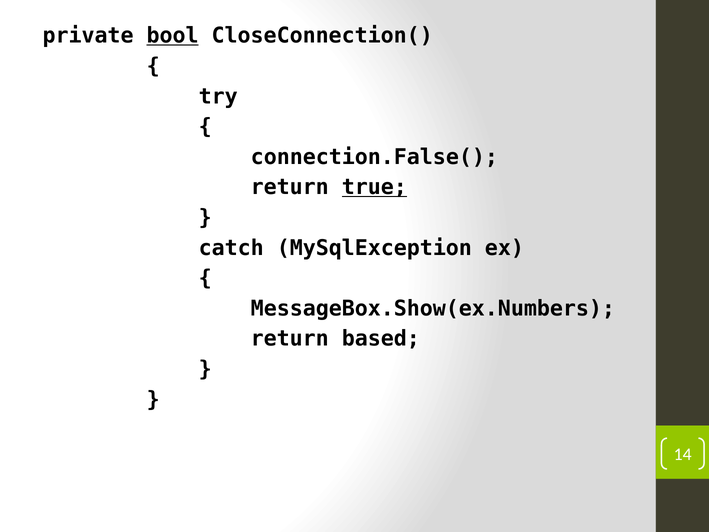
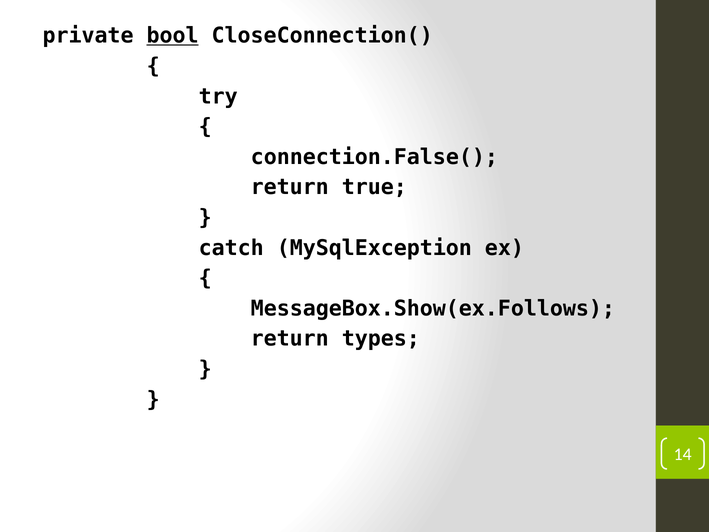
true underline: present -> none (374, 187)
MessageBox.Show(ex.Numbers: MessageBox.Show(ex.Numbers -> MessageBox.Show(ex.Follows (433, 308)
based: based -> types (381, 339)
